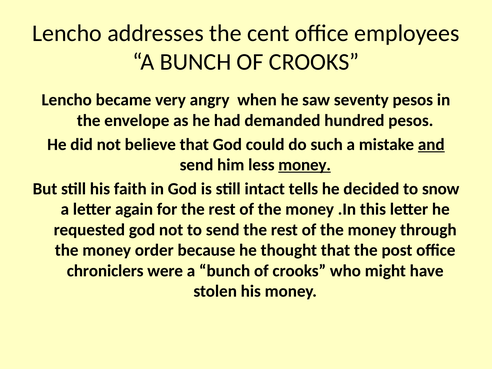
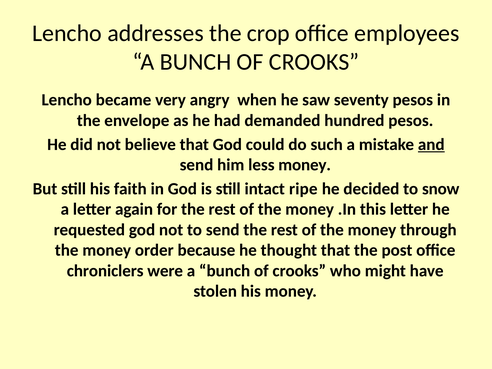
cent: cent -> crop (268, 33)
money underline: present -> none (305, 165)
tells: tells -> ripe (303, 189)
